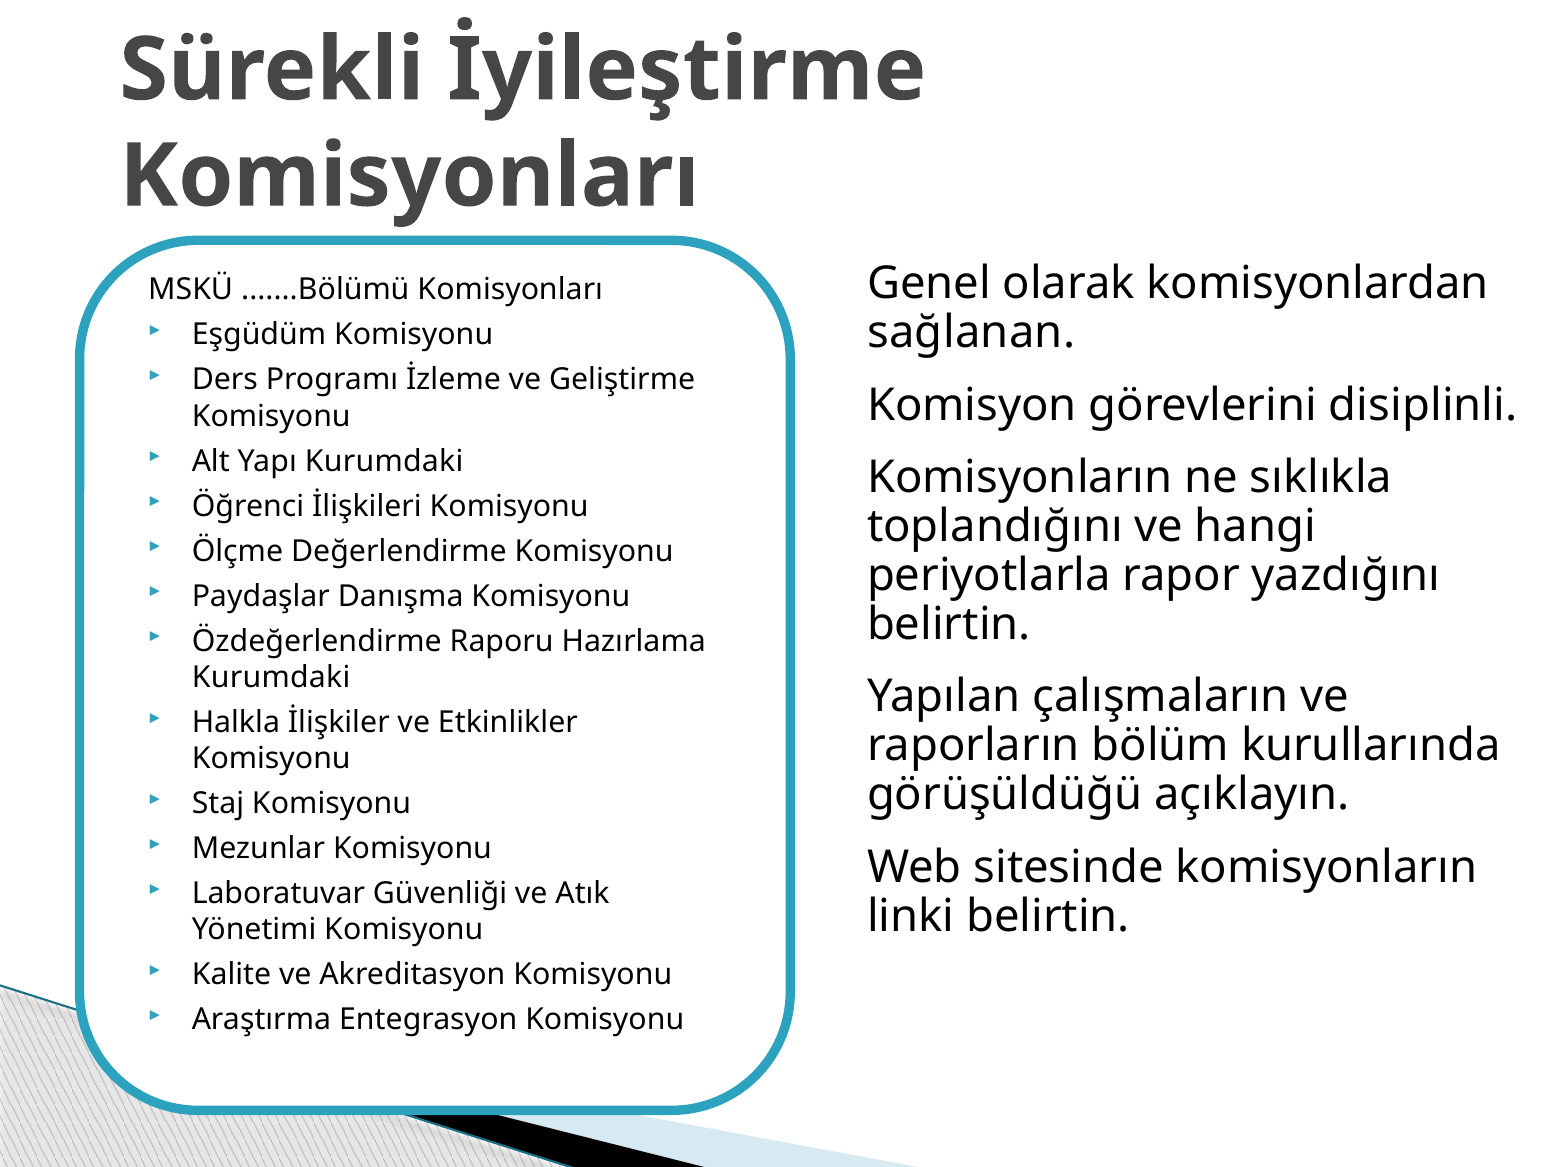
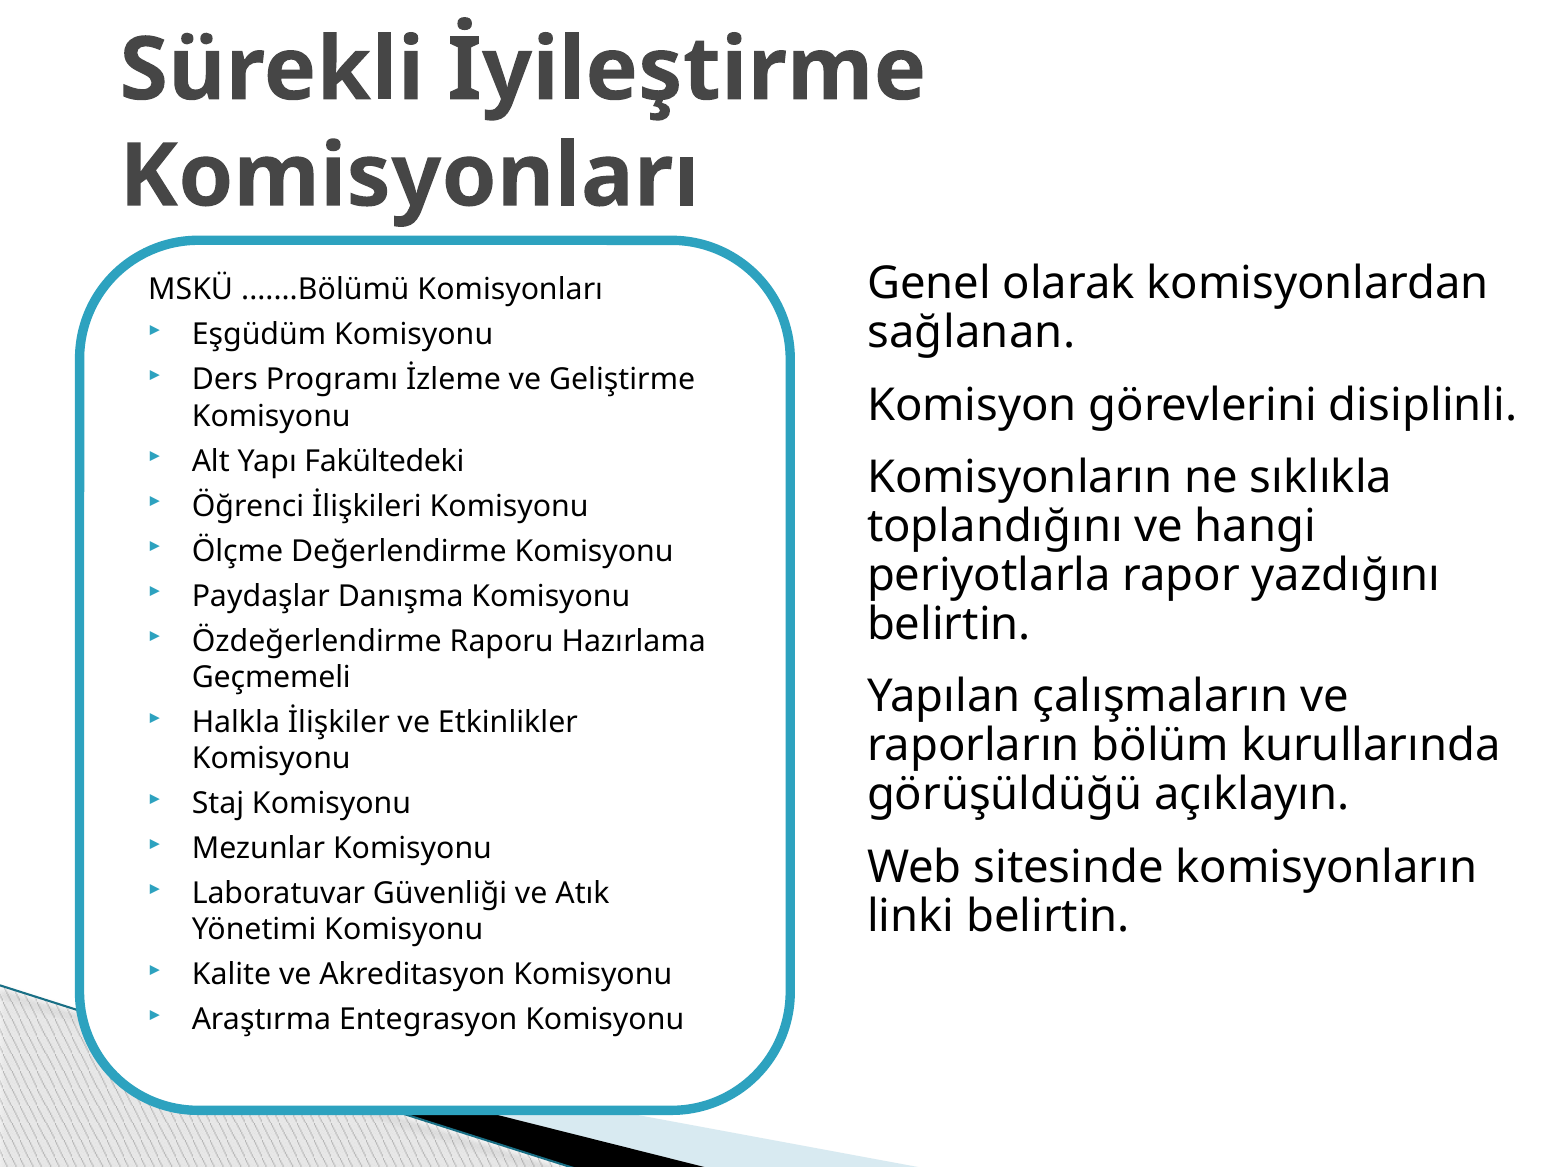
Yapı Kurumdaki: Kurumdaki -> Fakültedeki (384, 461)
Kurumdaki: Kurumdaki -> Geçmemeli (271, 677)
